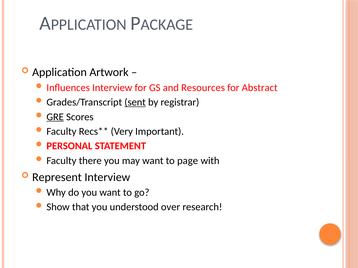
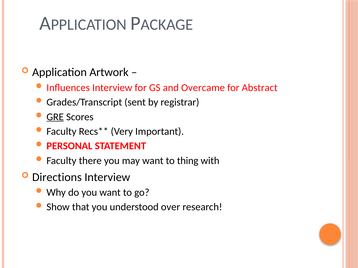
Resources: Resources -> Overcame (203, 88)
sent underline: present -> none (135, 102)
page: page -> thing (188, 161)
Represent: Represent -> Directions (57, 177)
